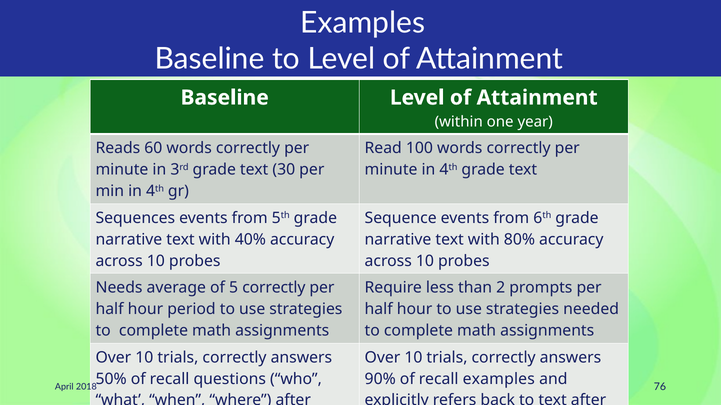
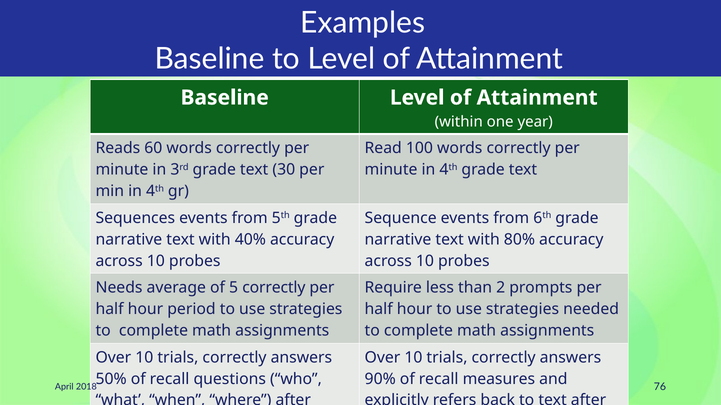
recall examples: examples -> measures (499, 379)
